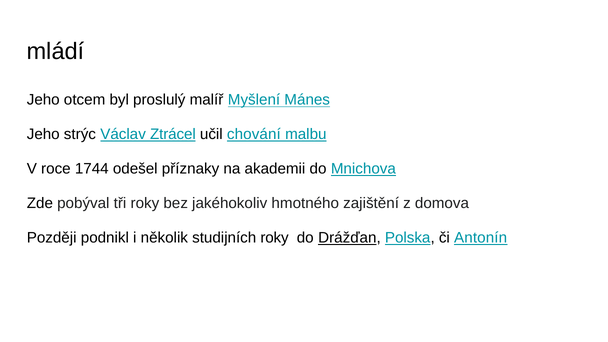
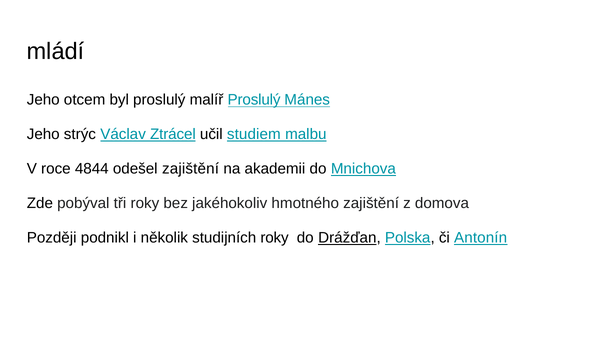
malíř Myšlení: Myšlení -> Proslulý (254, 100)
chování: chování -> studiem (254, 134)
1744: 1744 -> 4844 (92, 169)
odešel příznaky: příznaky -> zajištění (190, 169)
